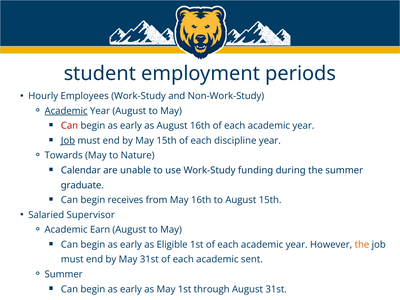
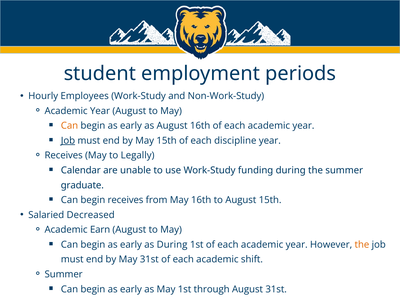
Academic underline: present -> none (66, 111)
Can colour: red -> orange (70, 126)
Towards: Towards -> Receives (64, 156)
Nature: Nature -> Legally (138, 156)
Supervisor: Supervisor -> Decreased (91, 215)
as Eligible: Eligible -> During (172, 245)
sent: sent -> shift (252, 259)
